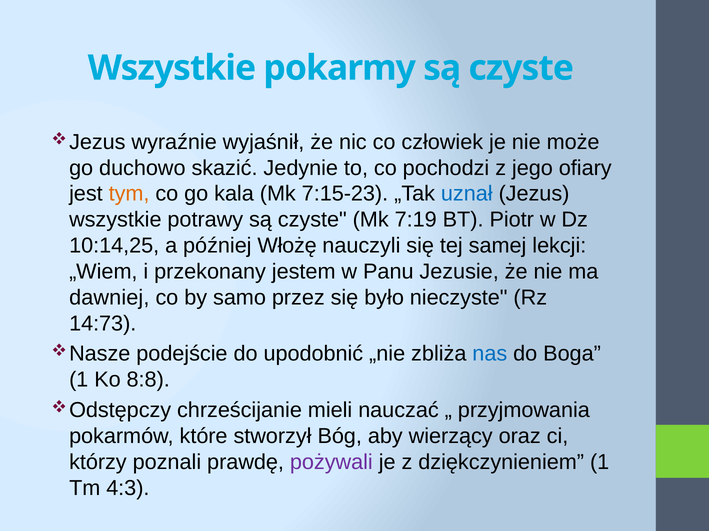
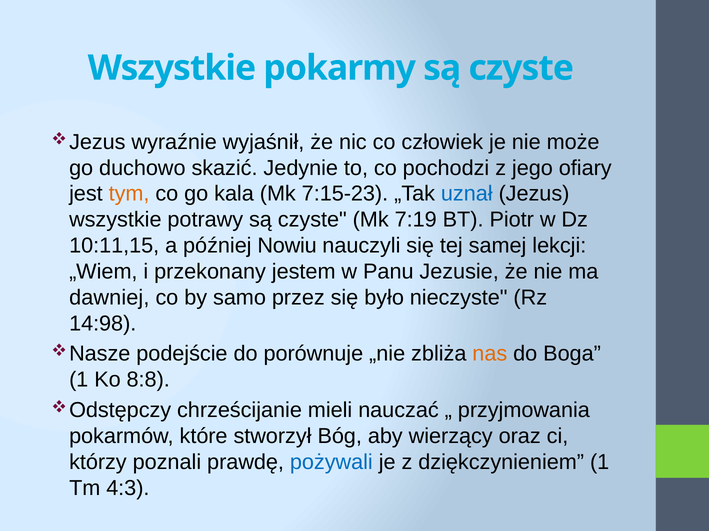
10:14,25: 10:14,25 -> 10:11,15 (114, 246)
Włożę: Włożę -> Nowiu (287, 246)
14:73: 14:73 -> 14:98 (103, 324)
upodobnić: upodobnić -> porównuje (313, 354)
nas colour: blue -> orange (490, 354)
pożywali colour: purple -> blue (331, 463)
